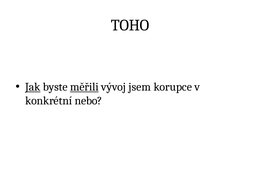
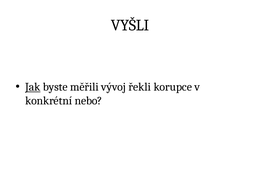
TOHO: TOHO -> VYŠLI (130, 25)
měřili underline: present -> none (84, 87)
jsem: jsem -> řekli (140, 87)
